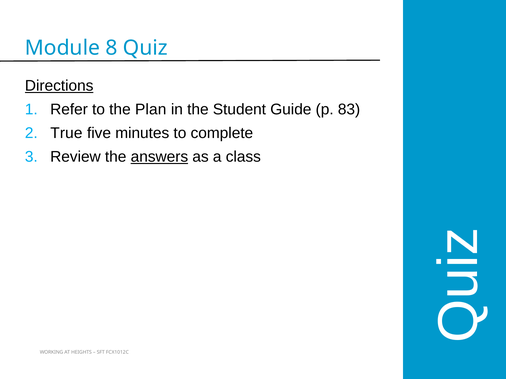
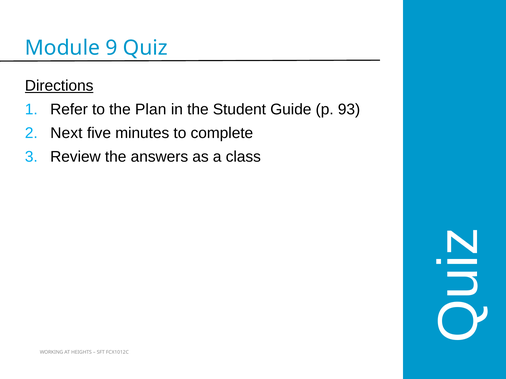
8: 8 -> 9 (111, 48)
83: 83 -> 93 (349, 110)
True: True -> Next (66, 133)
answers underline: present -> none (159, 157)
